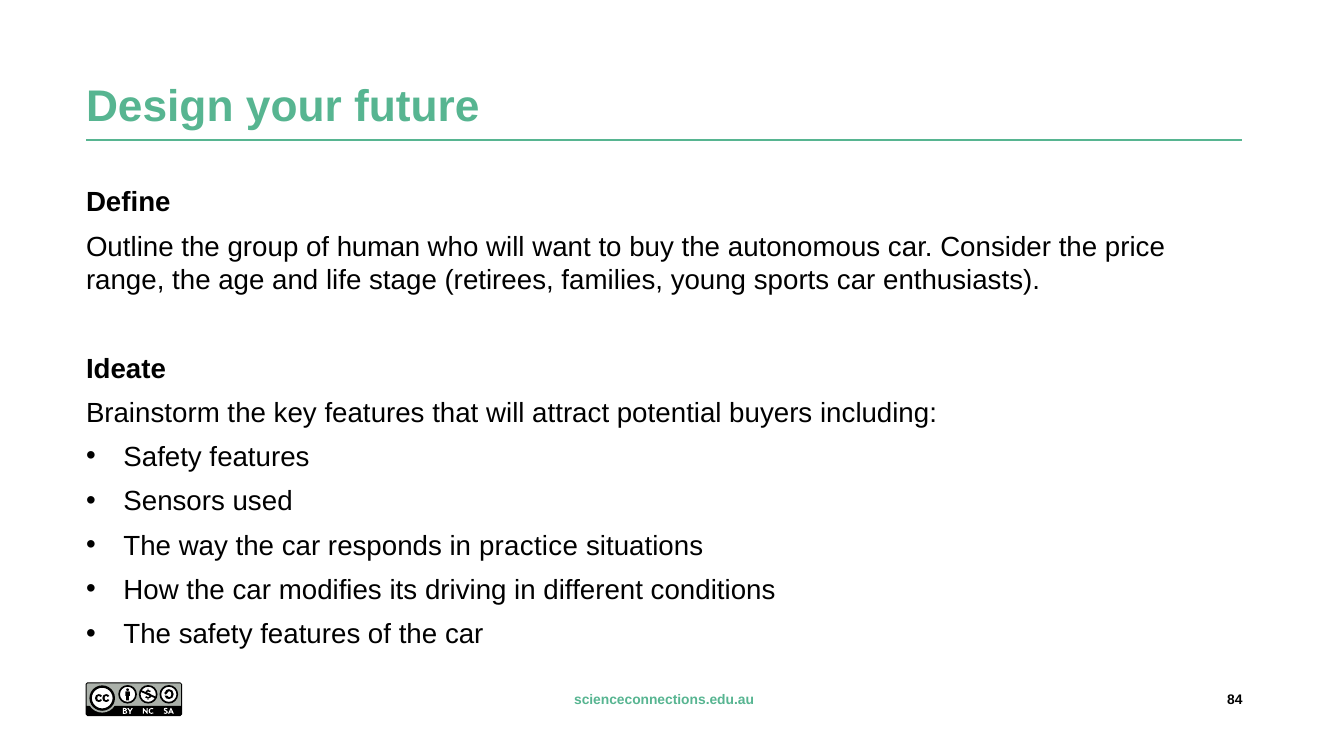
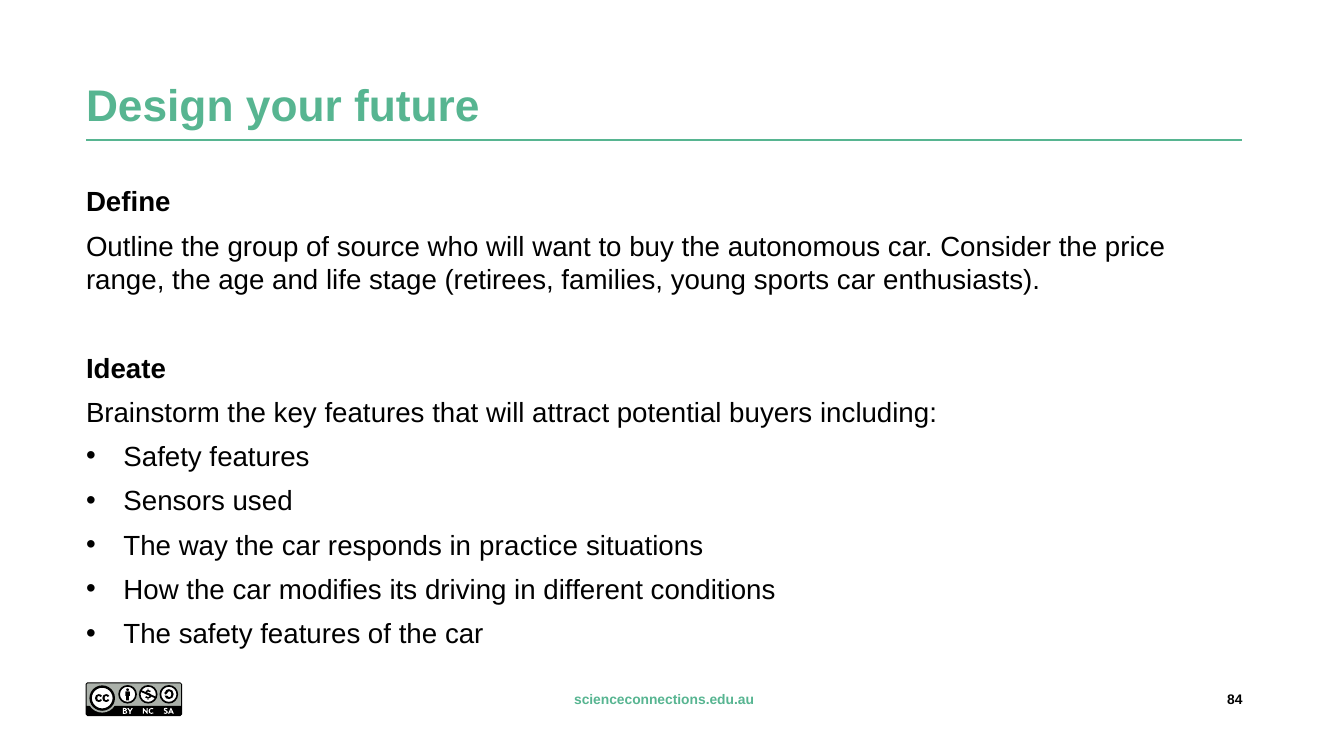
human: human -> source (378, 247)
